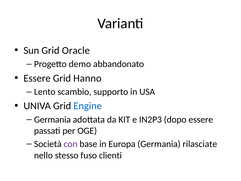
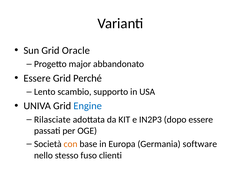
demo: demo -> major (80, 64)
Hanno: Hanno -> Perché (87, 78)
Germania: Germania -> Rilasciate (52, 119)
con colour: purple -> orange (71, 144)
rilasciate: rilasciate -> software (200, 144)
